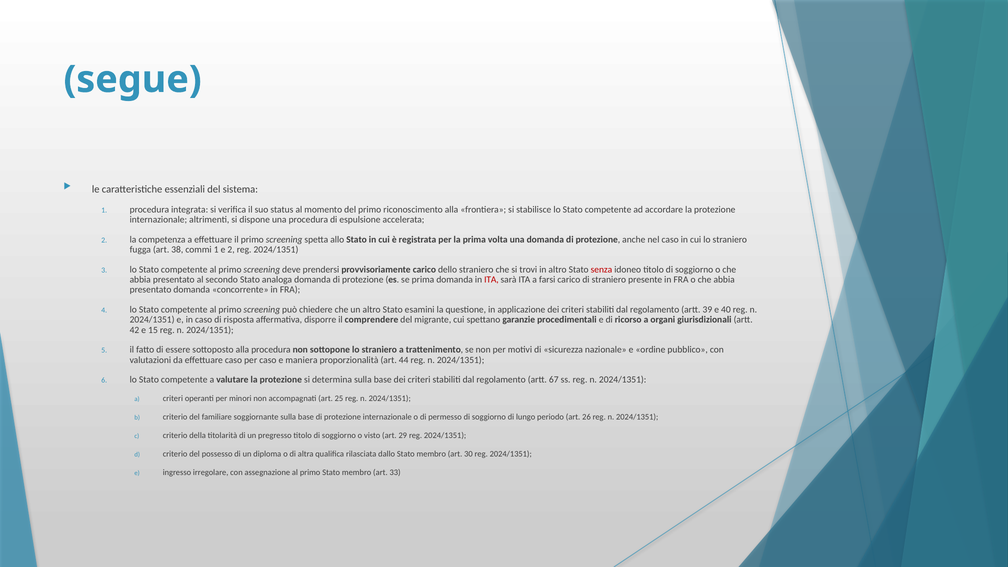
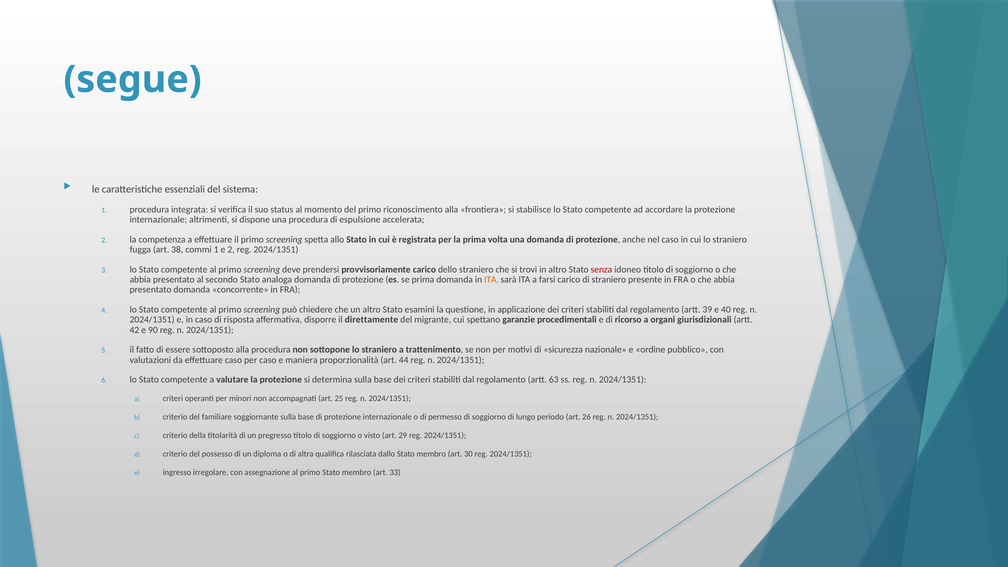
ITA colour: red -> orange (491, 280)
comprendere: comprendere -> direttamente (371, 320)
15: 15 -> 90 (153, 330)
67: 67 -> 63 (554, 380)
